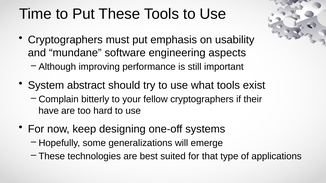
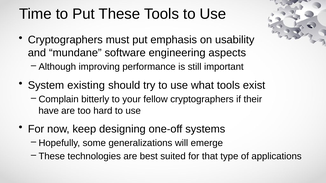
abstract: abstract -> existing (86, 85)
